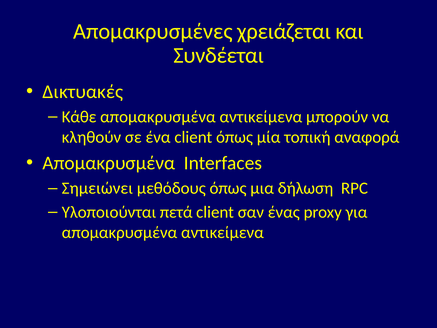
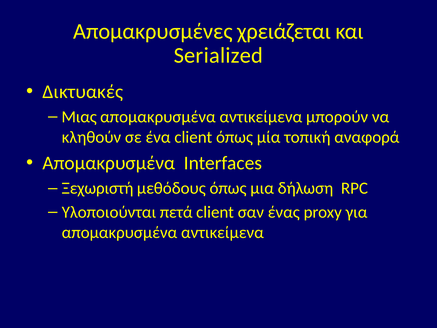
Συνδέεται: Συνδέεται -> Serialized (218, 55)
Κάθε: Κάθε -> Μιας (79, 117)
Σημειώνει: Σημειώνει -> Ξεχωριστή (97, 188)
